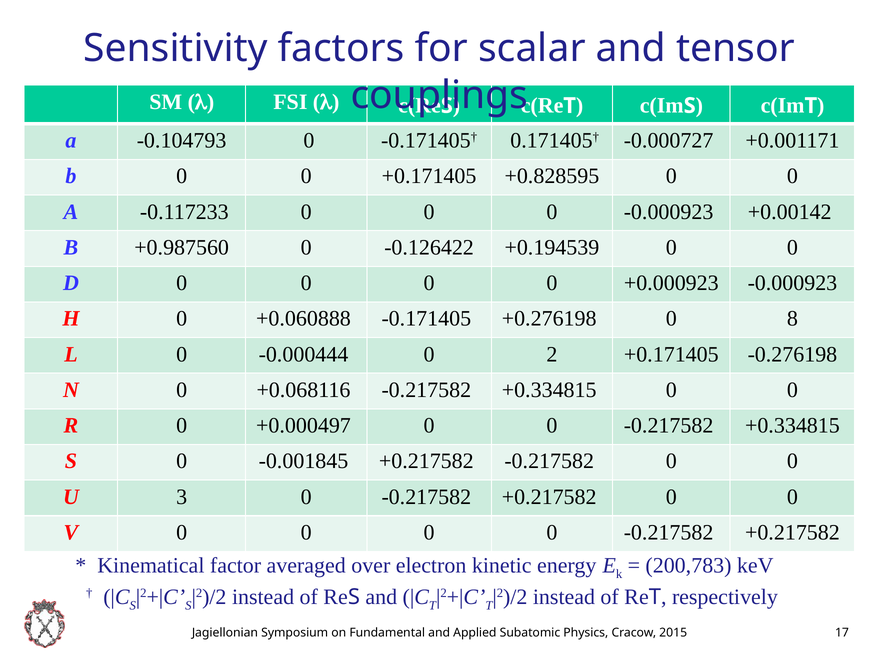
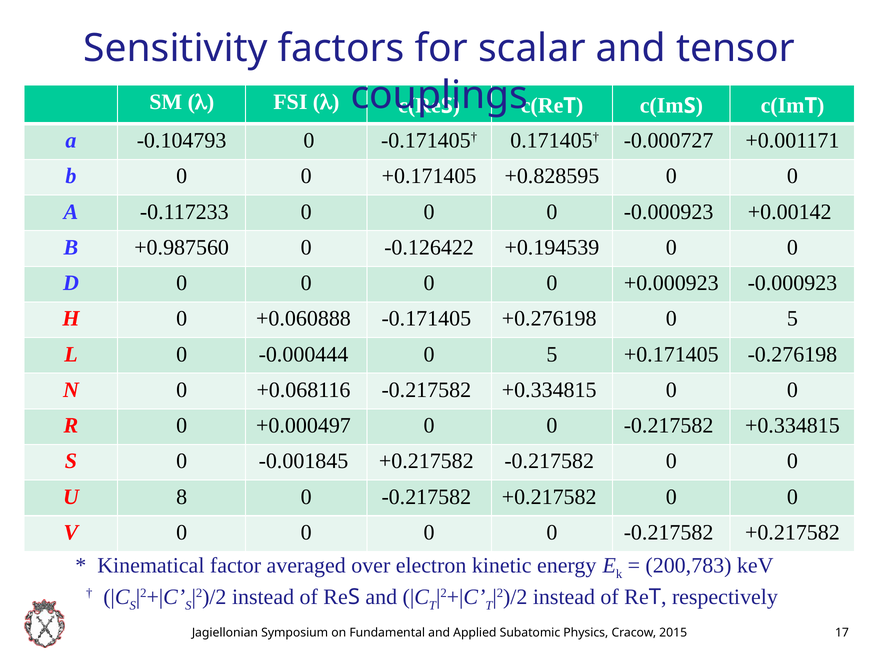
+0.276198 0 8: 8 -> 5 (792, 319)
-0.000444 0 2: 2 -> 5 (552, 354)
3: 3 -> 8 (182, 497)
